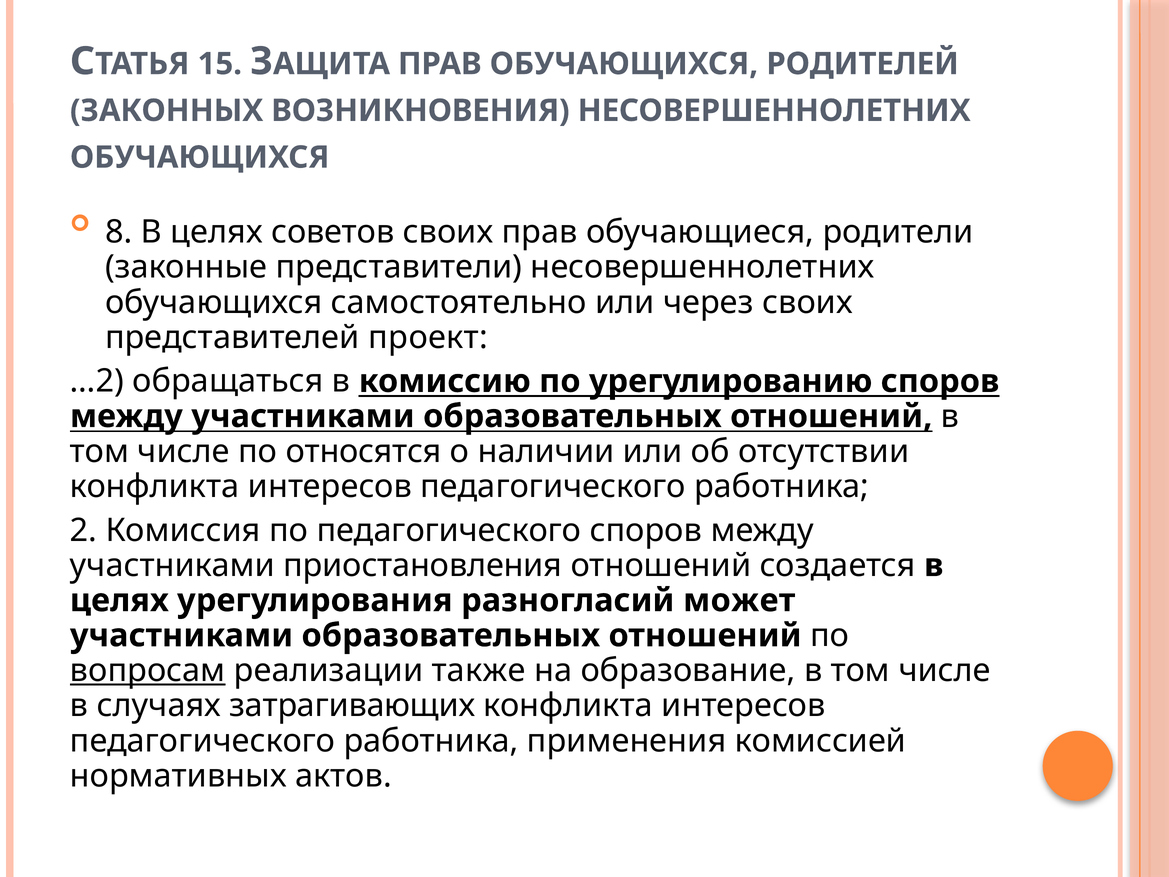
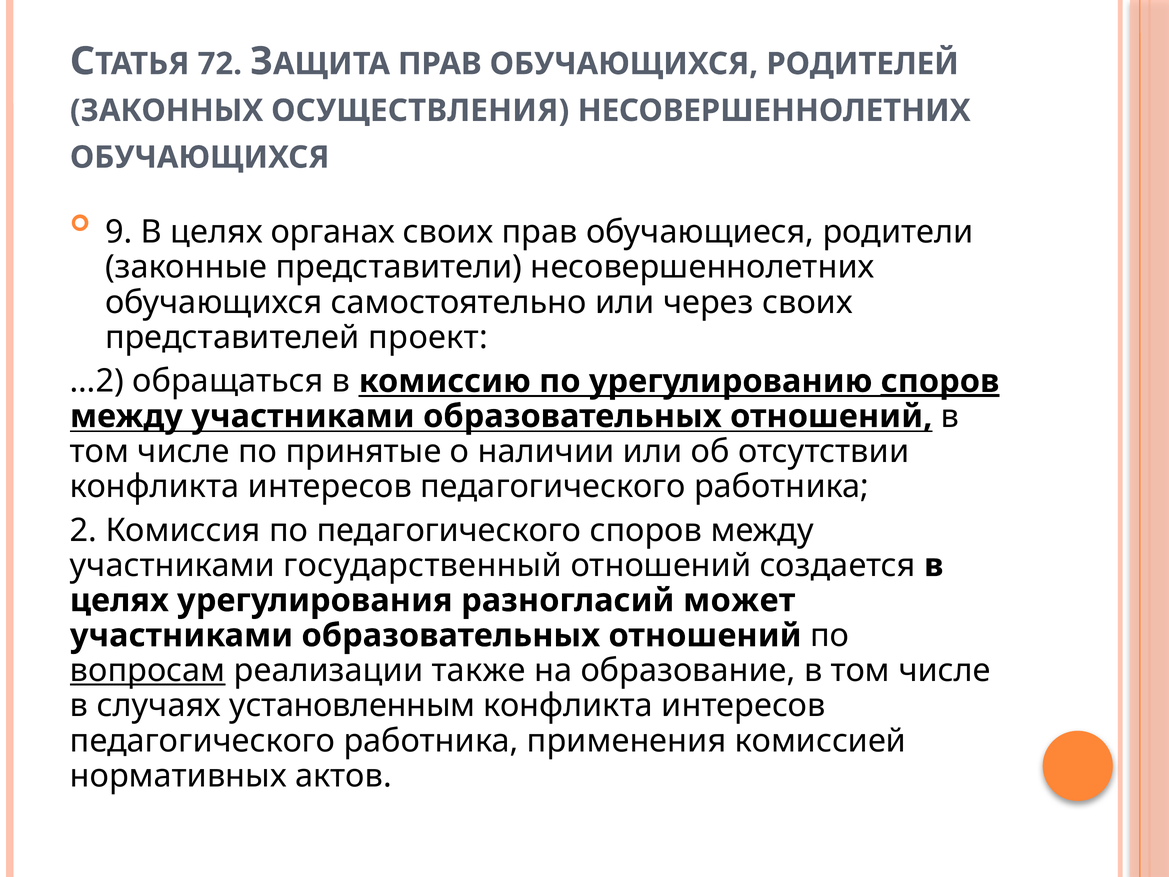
15: 15 -> 72 (220, 64)
ВОЗНИКНОВЕНИЯ: ВОЗНИКНОВЕНИЯ -> ОСУЩЕСТВЛЕНИЯ (420, 111)
8: 8 -> 9 (119, 232)
советов: советов -> органах (333, 232)
споров underline: none -> present (940, 381)
относятся: относятся -> принятые (364, 451)
приостановления: приостановления -> государственный (423, 565)
затрагивающих: затрагивающих -> установленным (352, 705)
